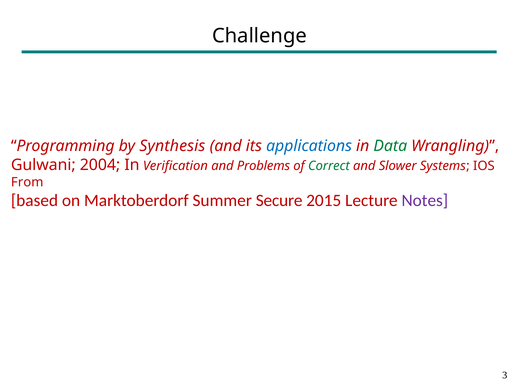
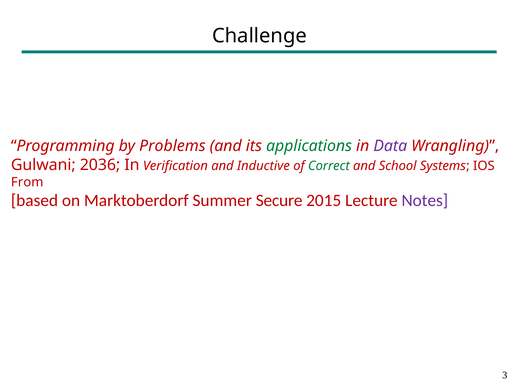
Synthesis: Synthesis -> Problems (172, 146)
applications colour: blue -> green (309, 146)
Data colour: green -> purple (390, 146)
2004: 2004 -> 2036 (100, 165)
Problems: Problems -> Inductive (263, 166)
Slower: Slower -> School (398, 166)
